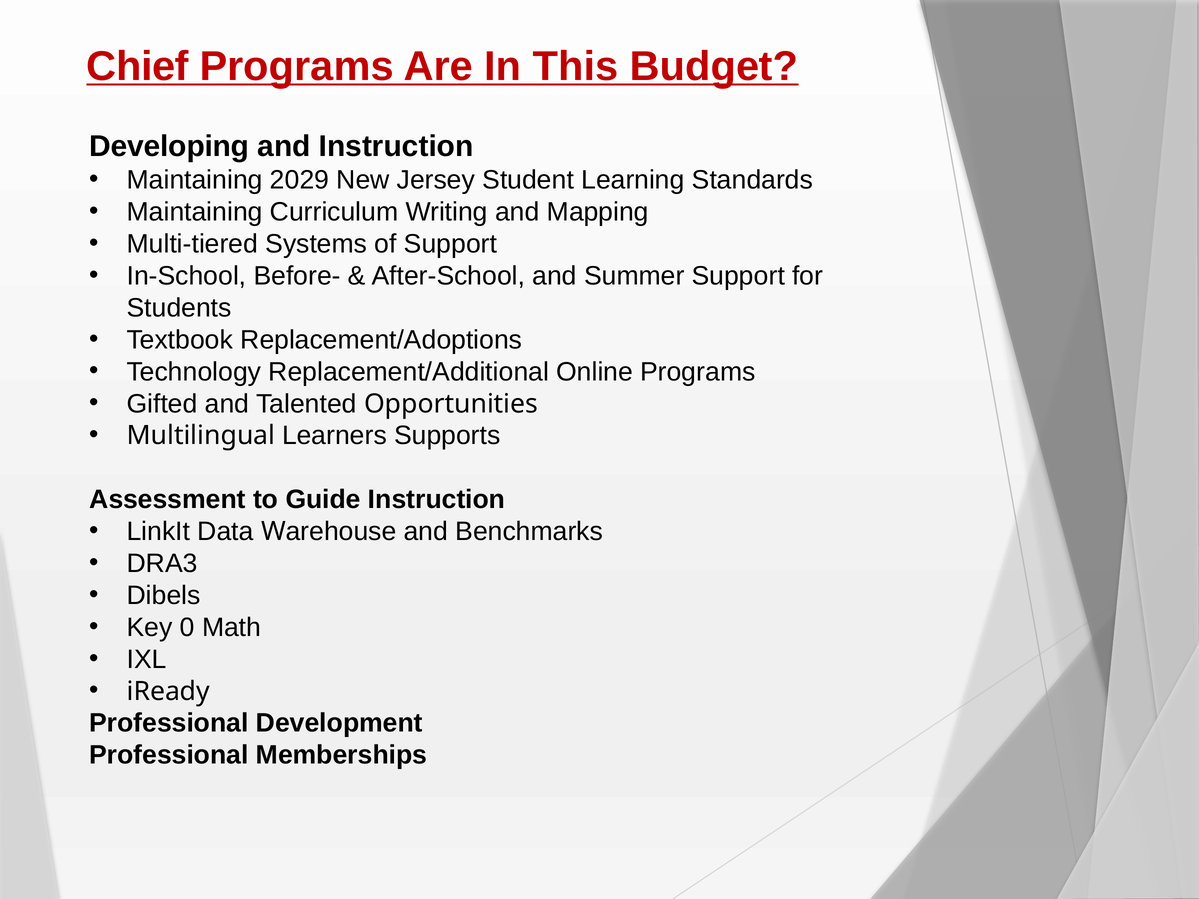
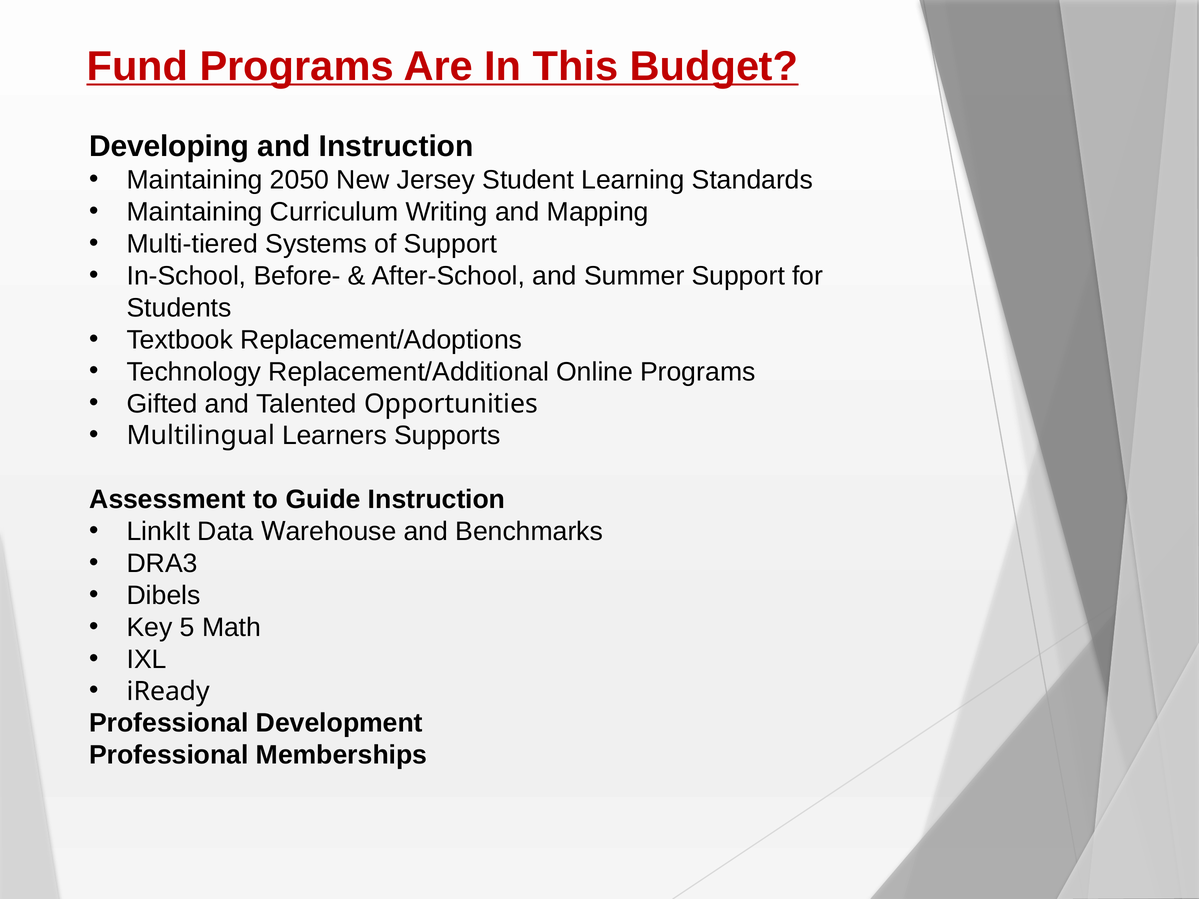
Chief: Chief -> Fund (137, 66)
2029: 2029 -> 2050 (300, 180)
0: 0 -> 5 (187, 628)
